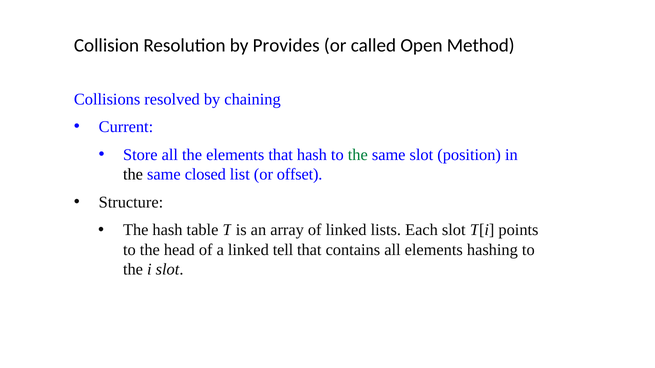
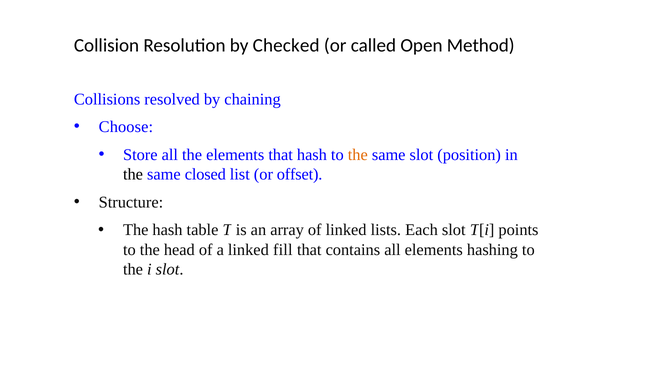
Provides: Provides -> Checked (286, 46)
Current: Current -> Choose (126, 127)
the colour: green -> orange (358, 155)
tell: tell -> fill (283, 250)
